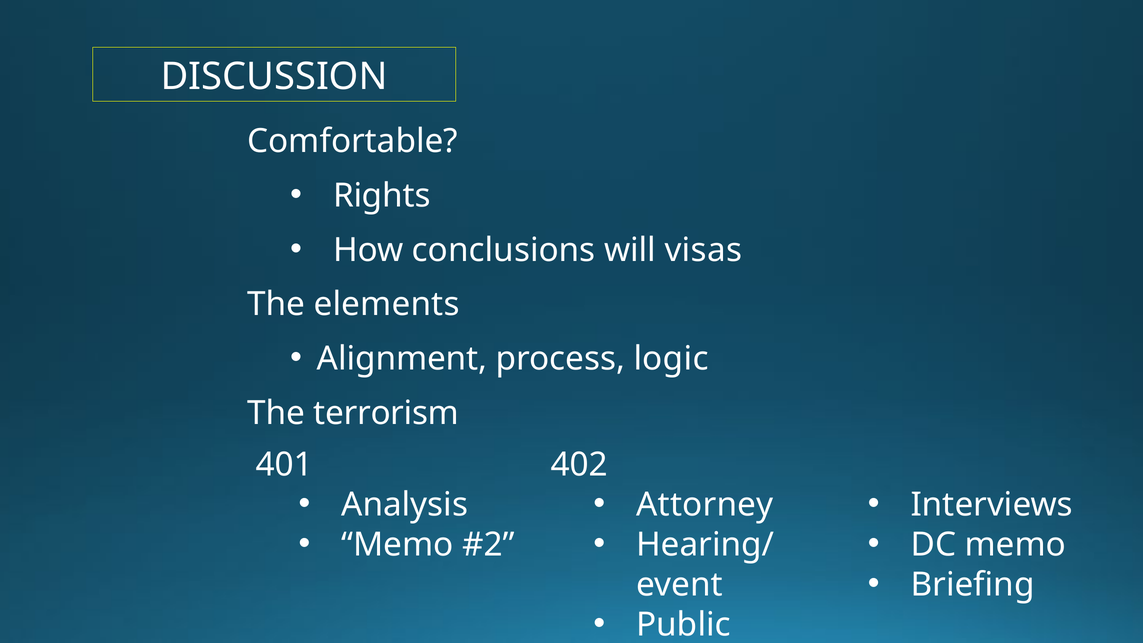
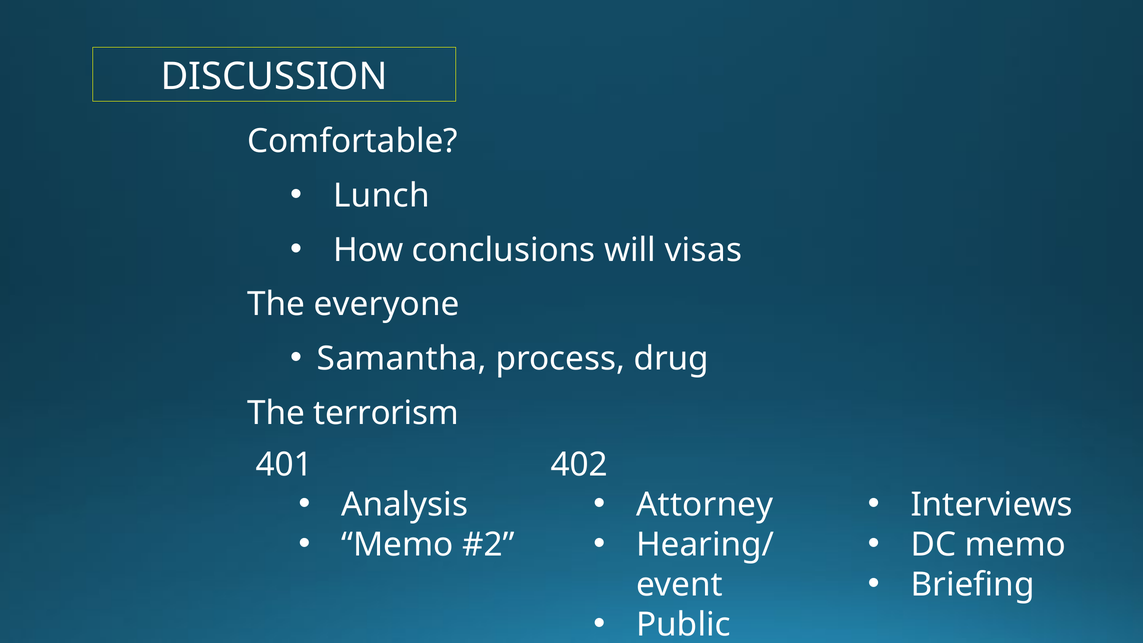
Rights: Rights -> Lunch (381, 196)
elements: elements -> everyone (387, 304)
Alignment: Alignment -> Samantha (402, 359)
logic: logic -> drug (671, 359)
